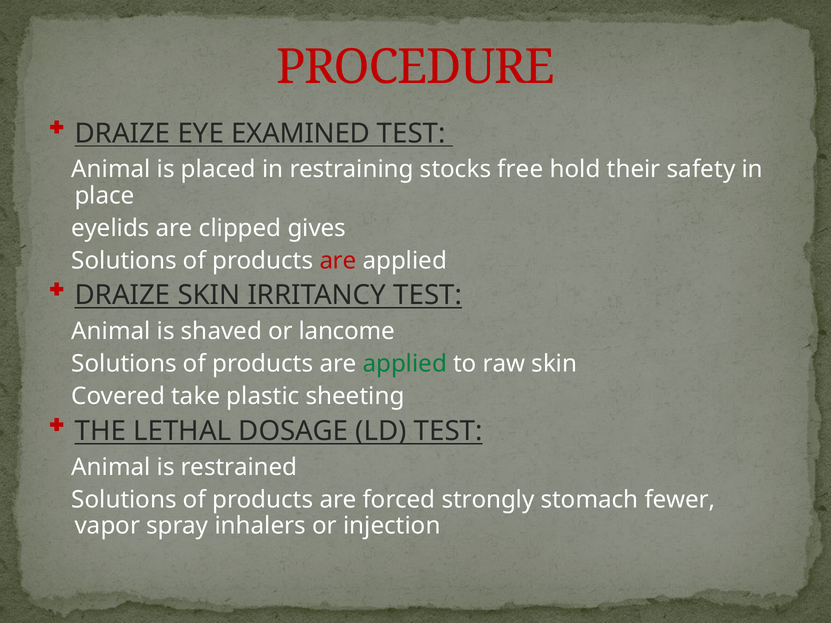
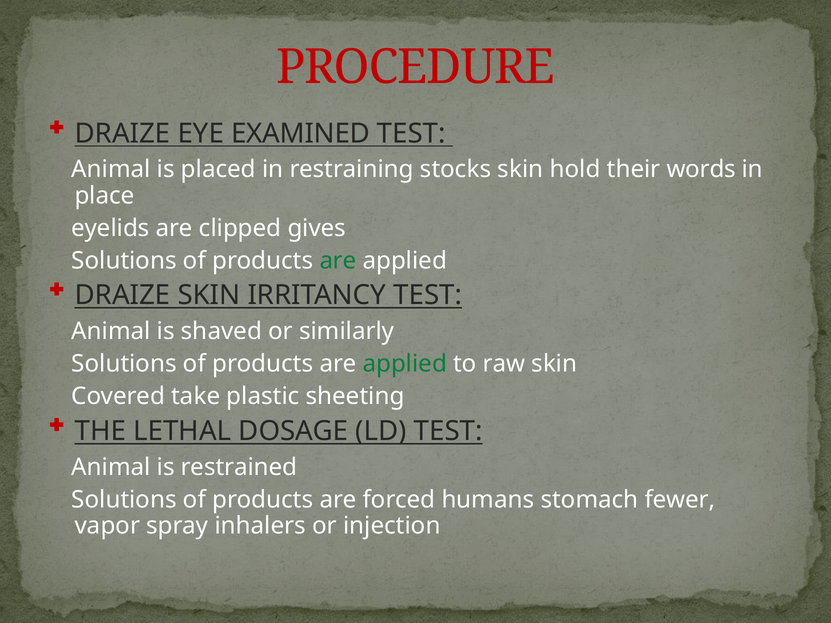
stocks free: free -> skin (520, 170)
safety: safety -> words (701, 170)
are colour: red -> green (338, 261)
lancome: lancome -> similarly (347, 331)
strongly: strongly -> humans (488, 500)
